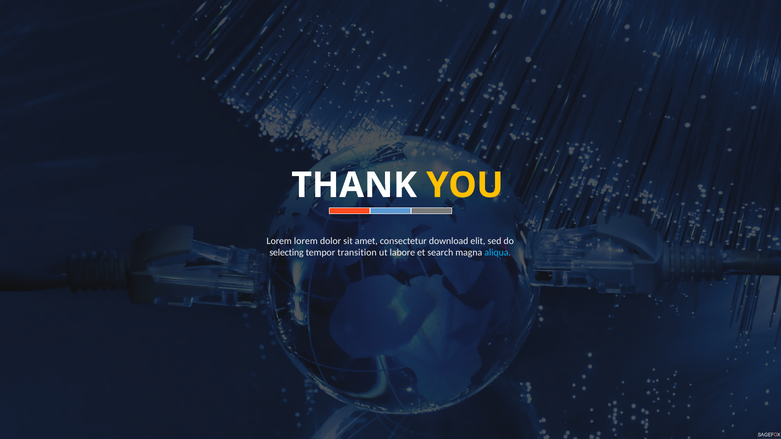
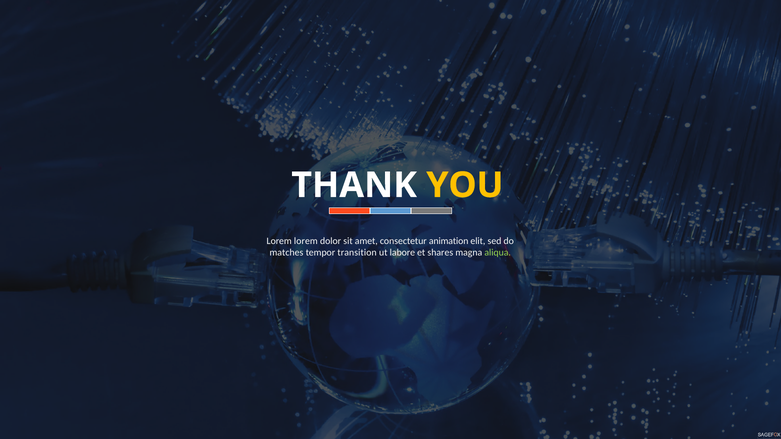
download: download -> animation (449, 241)
selecting: selecting -> matches (286, 253)
search: search -> shares (440, 253)
aliqua colour: light blue -> light green (498, 253)
